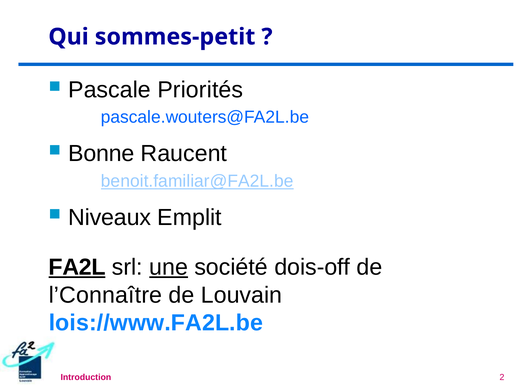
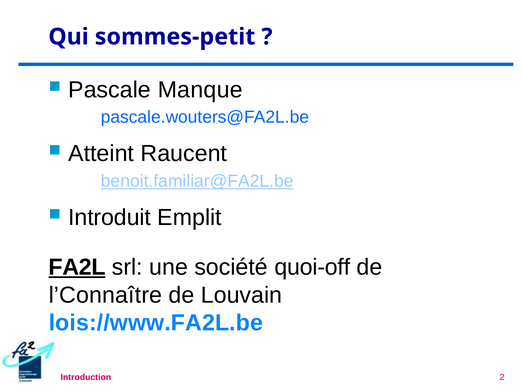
Priorités: Priorités -> Manque (200, 90)
Bonne: Bonne -> Atteint (101, 153)
Niveaux: Niveaux -> Introduit (110, 217)
une underline: present -> none (169, 267)
dois-off: dois-off -> quoi-off (312, 267)
